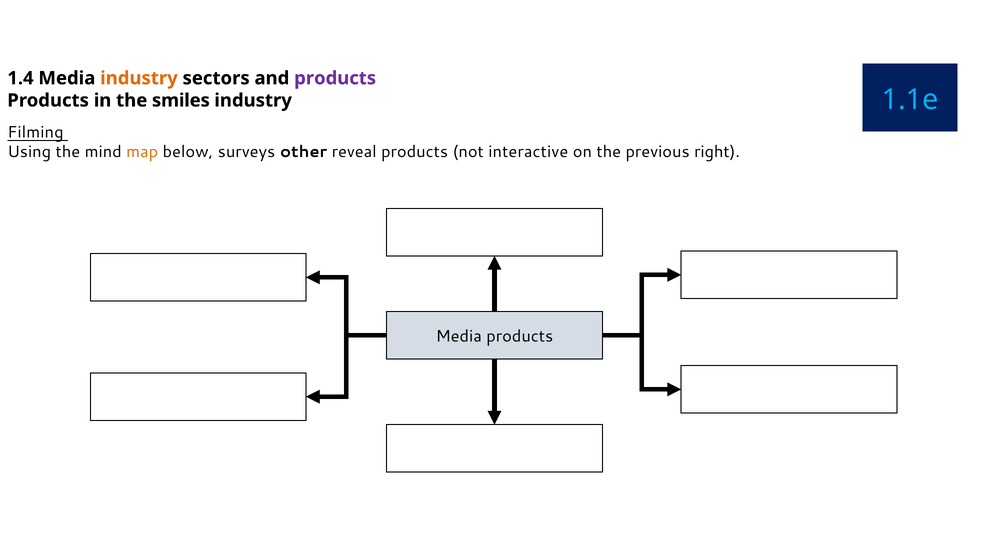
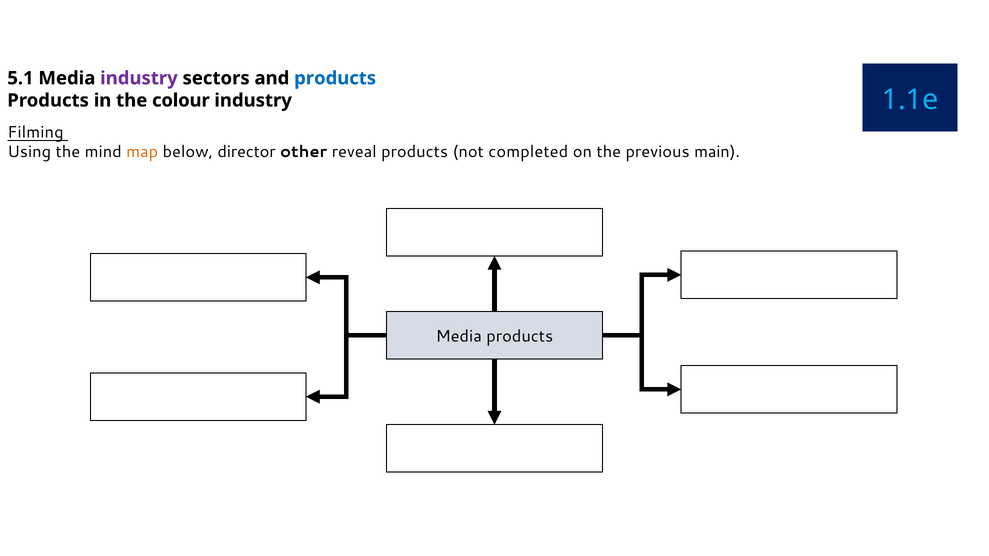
1.4: 1.4 -> 5.1 (20, 78)
industry colour: orange -> purple (139, 78)
products colour: purple -> blue (335, 78)
smiles: smiles -> colour (181, 100)
surveys: surveys -> director (247, 152)
interactive: interactive -> completed (528, 152)
right: right -> main (717, 152)
